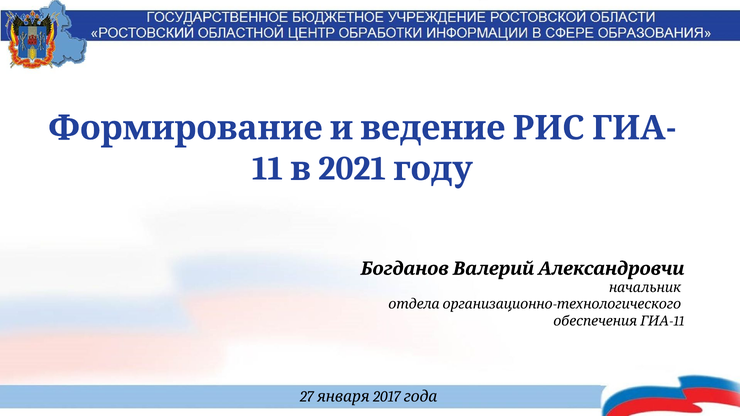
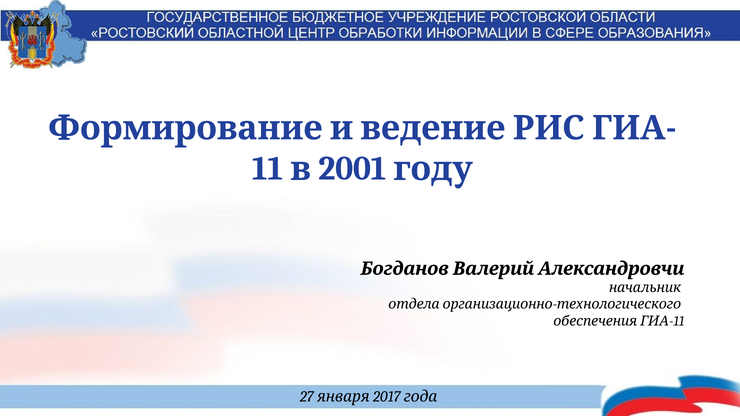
2021: 2021 -> 2001 (352, 169)
